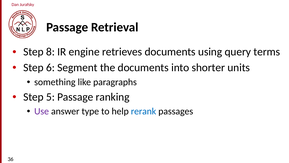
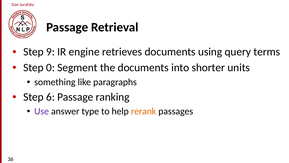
8: 8 -> 9 (50, 52)
6: 6 -> 0 (50, 67)
5: 5 -> 6 (50, 97)
rerank colour: blue -> orange (144, 111)
